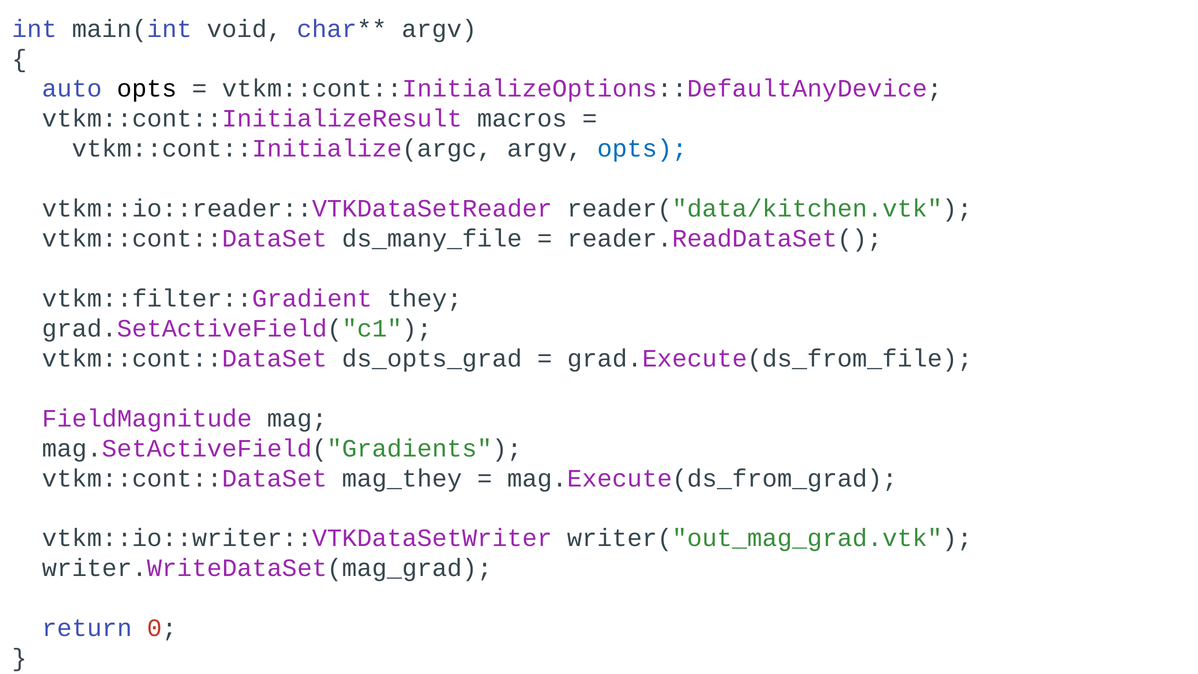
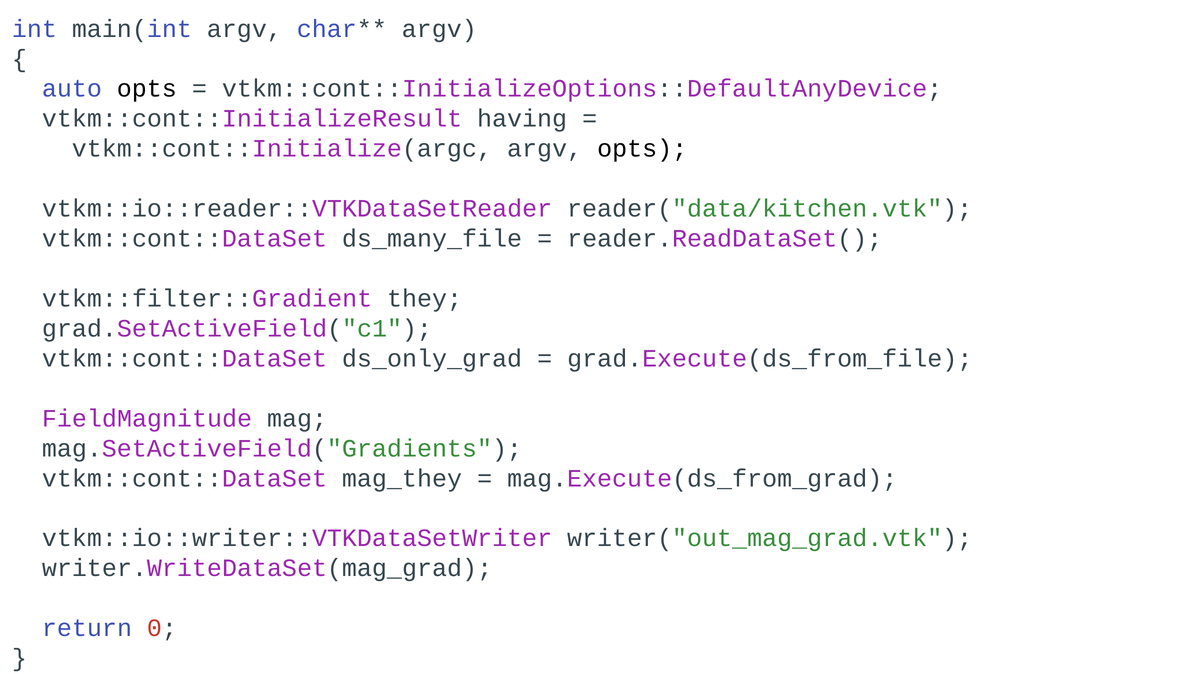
main(int void: void -> argv (244, 29)
macros: macros -> having (522, 119)
opts colour: blue -> black (642, 149)
ds_opts_grad: ds_opts_grad -> ds_only_grad (432, 358)
